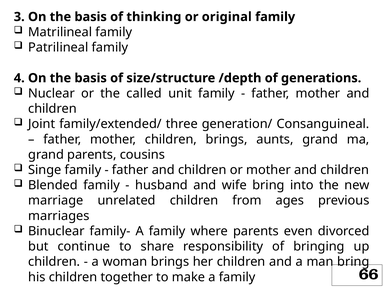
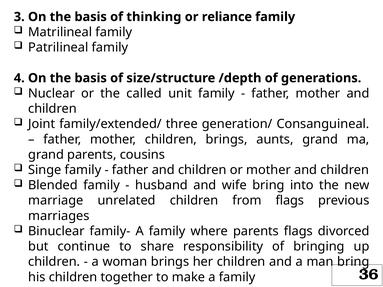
original: original -> reliance (227, 17)
from ages: ages -> flags (290, 201)
parents even: even -> flags (298, 231)
66: 66 -> 36 (369, 275)
